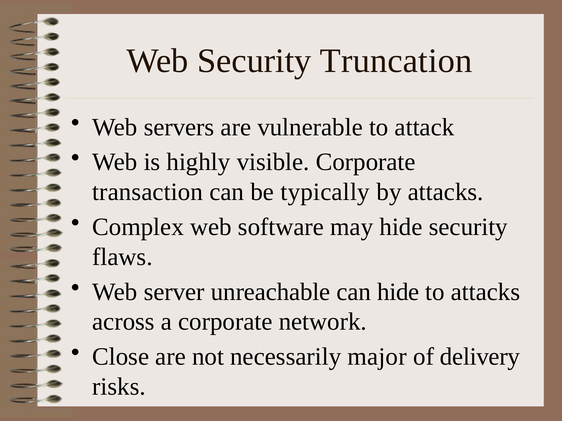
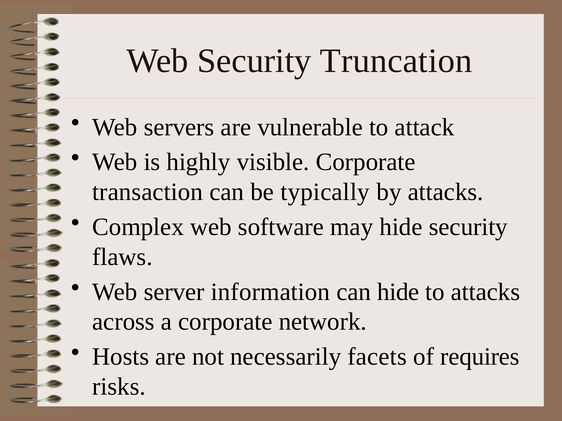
unreachable: unreachable -> information (271, 292)
Close: Close -> Hosts (121, 357)
major: major -> facets (377, 357)
delivery: delivery -> requires (480, 357)
